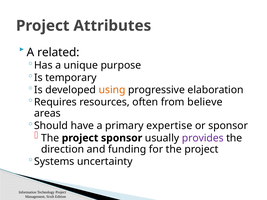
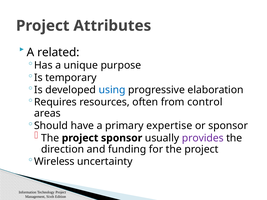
using colour: orange -> blue (112, 90)
believe: believe -> control (205, 102)
Systems: Systems -> Wireless (54, 162)
